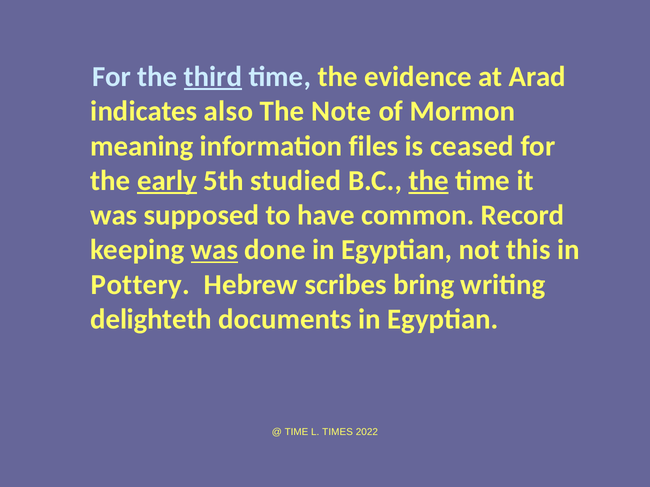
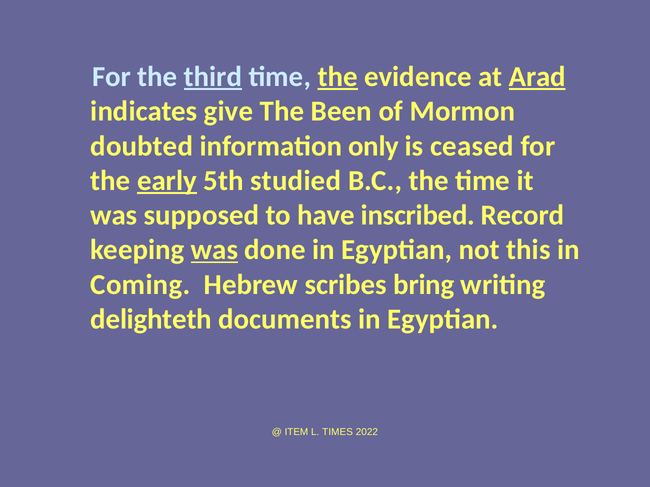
the underline: none -> present (338, 77)
Arad underline: none -> present (537, 77)
also: also -> give (228, 111)
Note: Note -> Been (341, 111)
meaning: meaning -> doubted (142, 146)
files: files -> only (374, 146)
the underline: present -> none (429, 181)
common: common -> inscribed (418, 215)
Pottery: Pottery -> Coming (140, 285)
TIME: TIME -> ITEM (296, 432)
